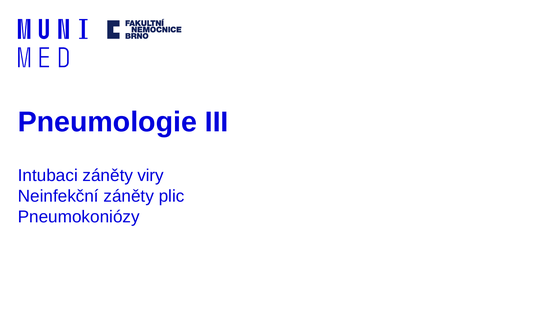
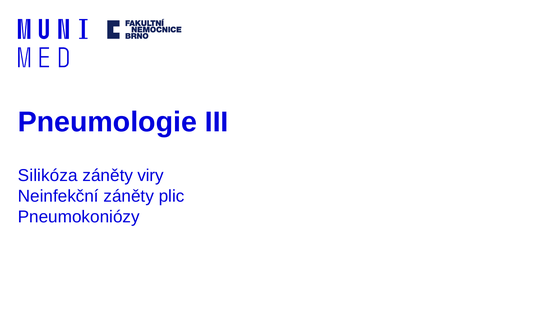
Intubaci: Intubaci -> Silikóza (48, 175)
